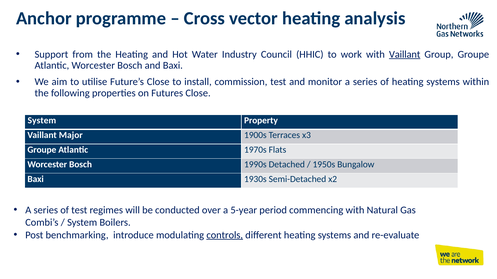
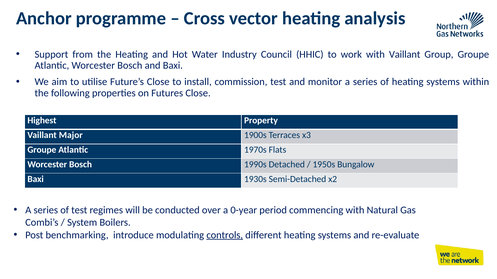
Vaillant underline: present -> none (405, 54)
System: System -> Highest (42, 121)
5-year: 5-year -> 0-year (244, 211)
